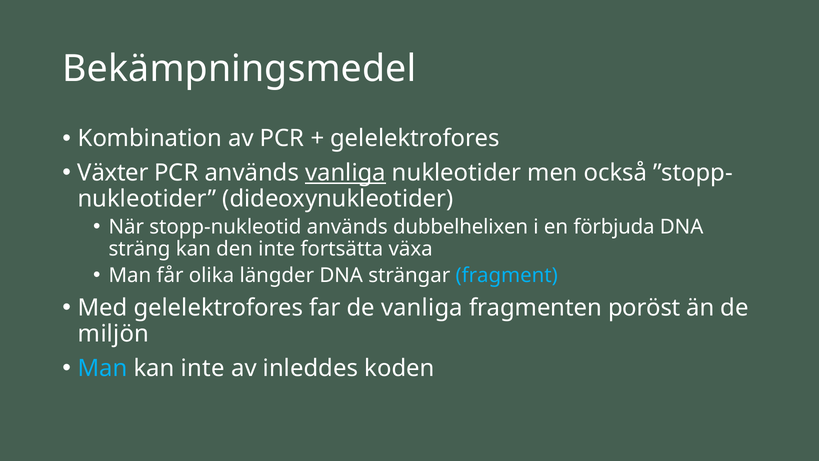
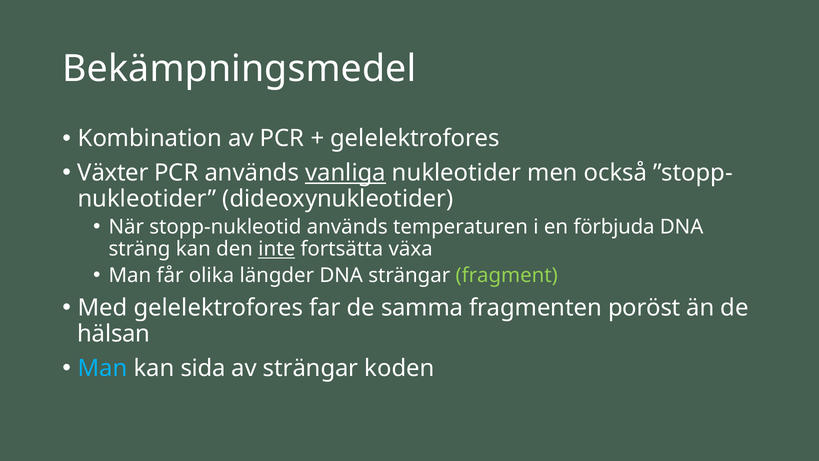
dubbelhelixen: dubbelhelixen -> temperaturen (461, 227)
inte underline: none -> present (277, 249)
fragment colour: light blue -> light green (507, 275)
de vanliga: vanliga -> samma (422, 308)
miljön: miljön -> hälsan (114, 334)
kan inte: inte -> sida (203, 368)
av inleddes: inleddes -> strängar (311, 368)
